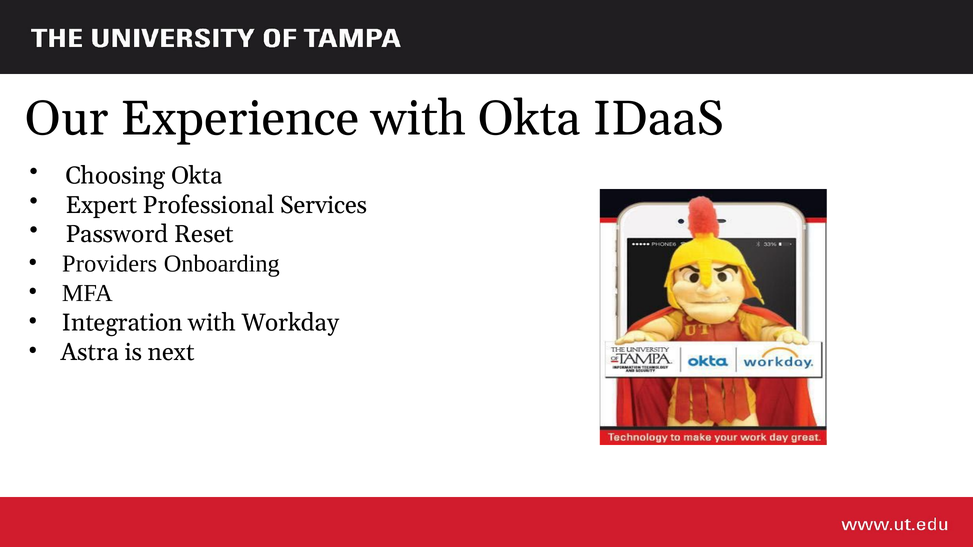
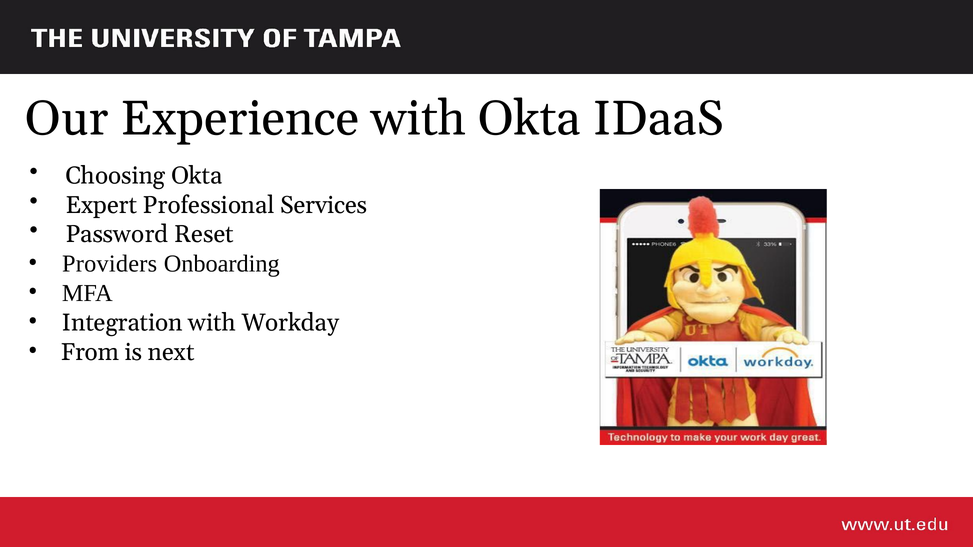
Astra: Astra -> From (90, 352)
